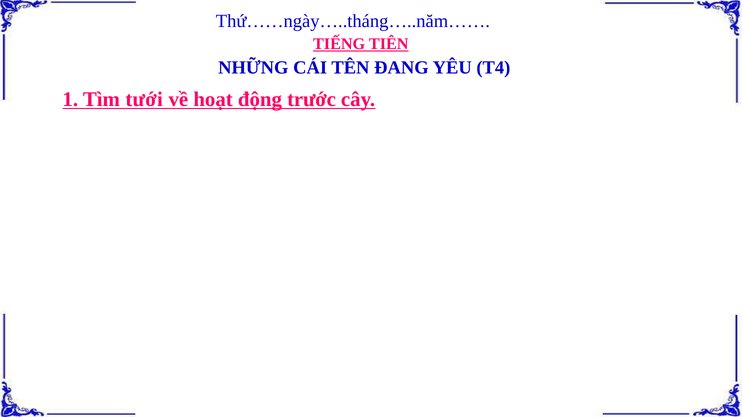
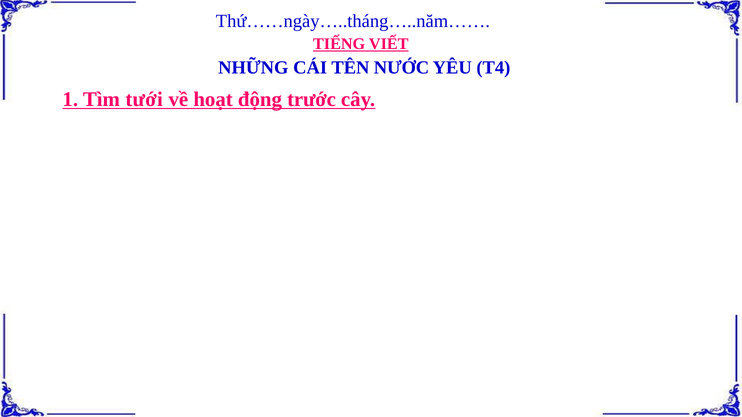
TIÊN: TIÊN -> VIẾT (389, 44)
ĐANG: ĐANG -> NƯỚC (401, 67)
